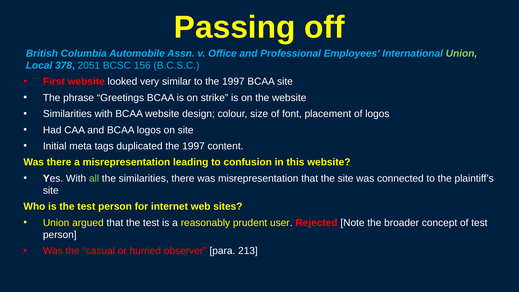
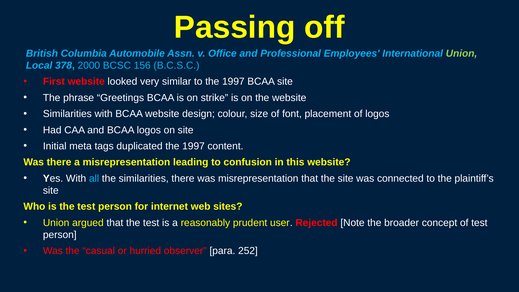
2051: 2051 -> 2000 (89, 65)
all colour: light green -> light blue (94, 178)
213: 213 -> 252 (248, 251)
